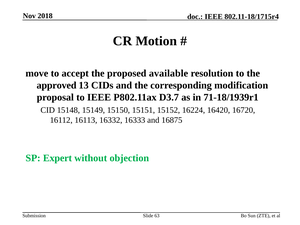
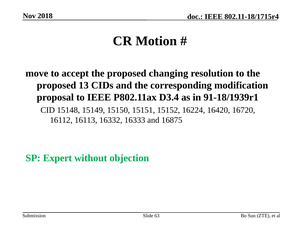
available: available -> changing (169, 73)
approved: approved -> proposed (56, 85)
D3.7: D3.7 -> D3.4 (169, 97)
71-18/1939r1: 71-18/1939r1 -> 91-18/1939r1 (231, 97)
